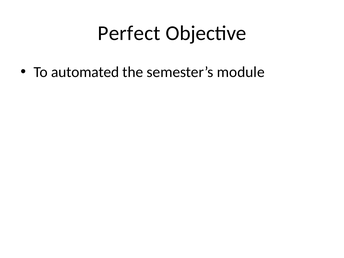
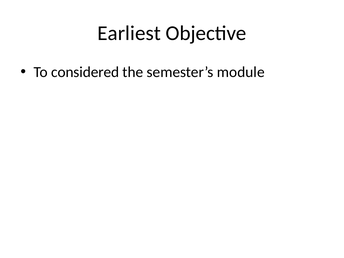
Perfect: Perfect -> Earliest (129, 33)
automated: automated -> considered (85, 72)
